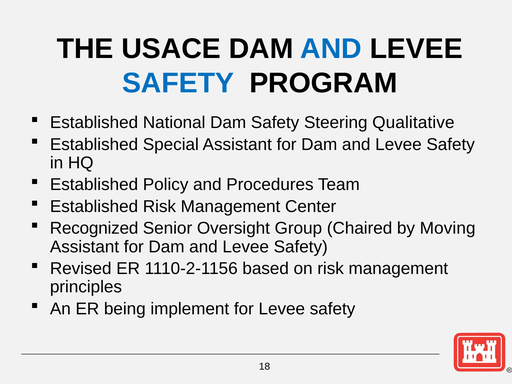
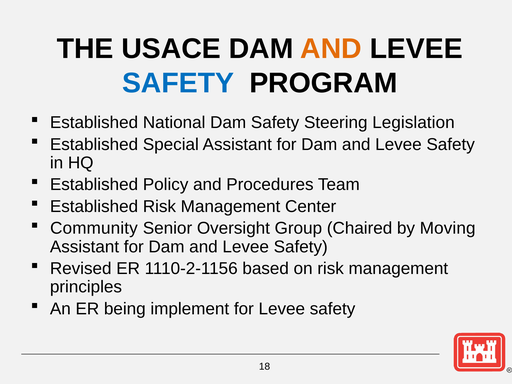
AND colour: blue -> orange (331, 49)
Qualitative: Qualitative -> Legislation (413, 123)
Recognized: Recognized -> Community (94, 228)
